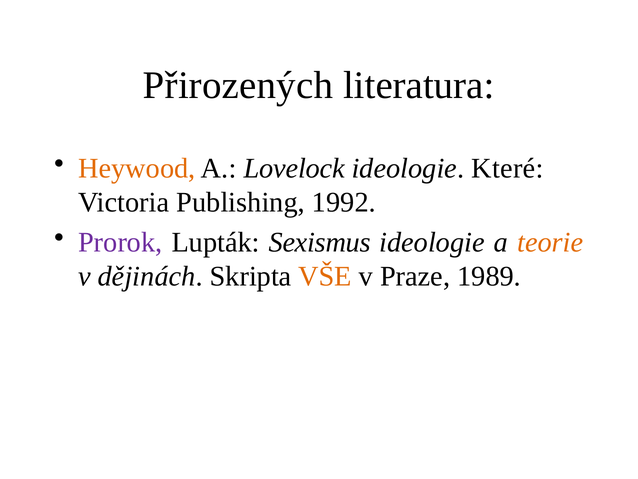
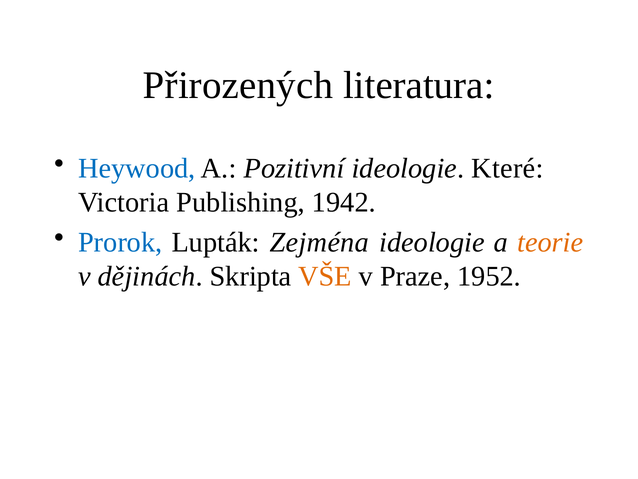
Heywood colour: orange -> blue (137, 168)
Lovelock: Lovelock -> Pozitivní (294, 168)
1992: 1992 -> 1942 (344, 202)
Prorok colour: purple -> blue (120, 242)
Sexismus: Sexismus -> Zejména (319, 242)
1989: 1989 -> 1952 (489, 276)
